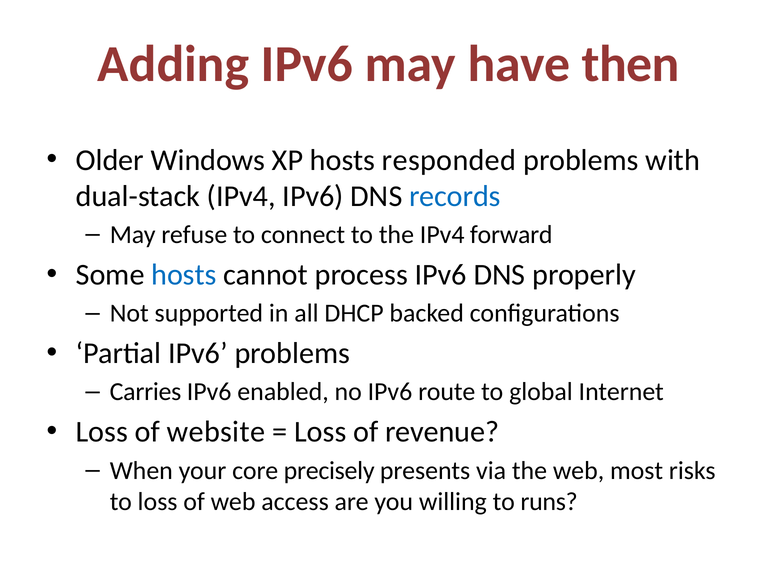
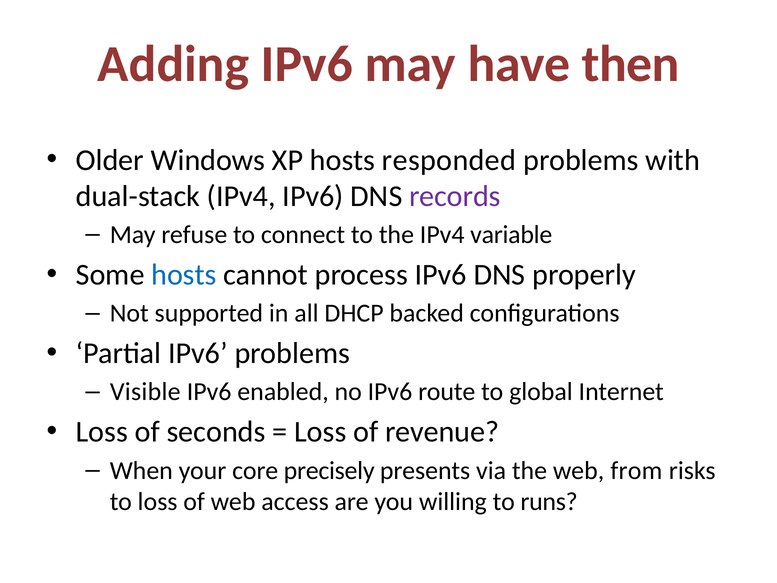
records colour: blue -> purple (455, 196)
forward: forward -> variable (511, 235)
Carries: Carries -> Visible (145, 392)
website: website -> seconds (216, 432)
most: most -> from (636, 470)
